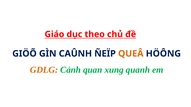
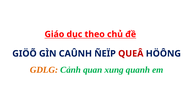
QUEÂ colour: orange -> red (131, 54)
